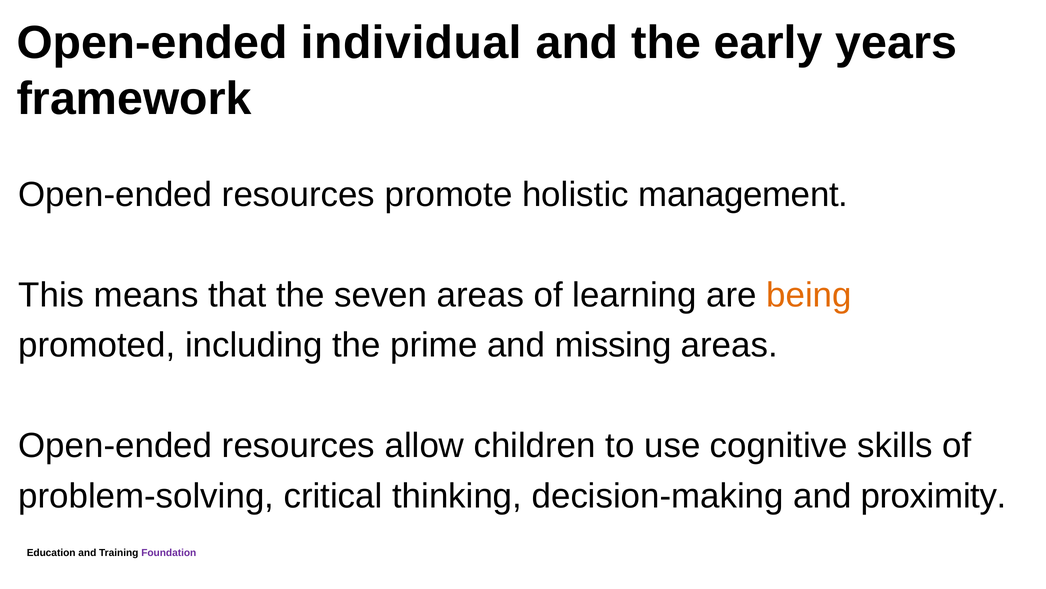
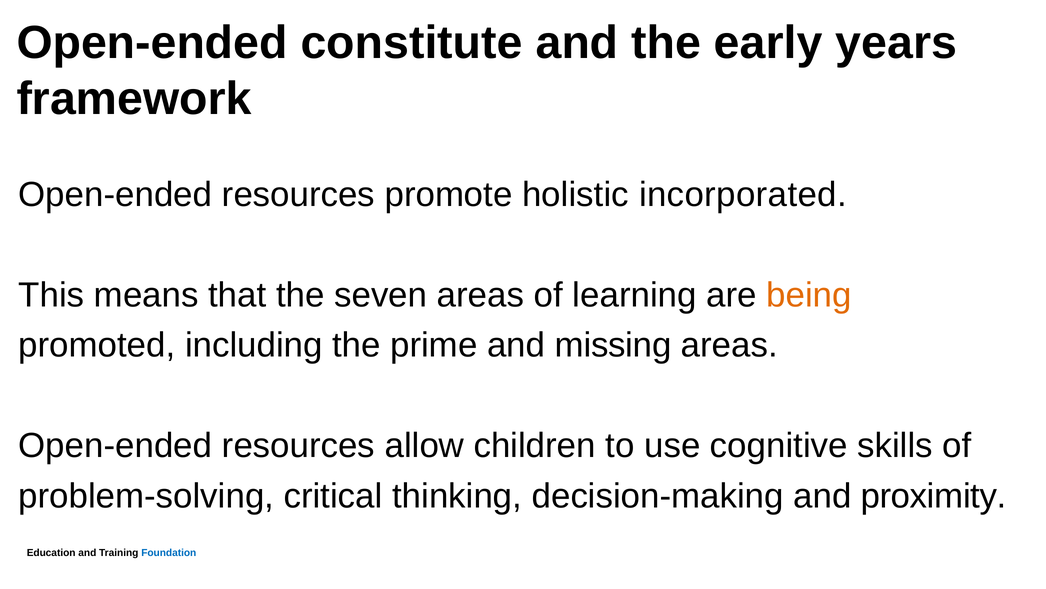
individual: individual -> constitute (412, 43)
management: management -> incorporated (743, 194)
Foundation colour: purple -> blue (169, 552)
